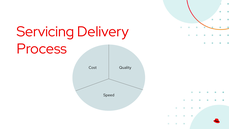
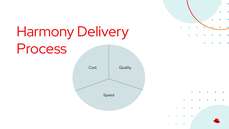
Servicing: Servicing -> Harmony (45, 32)
